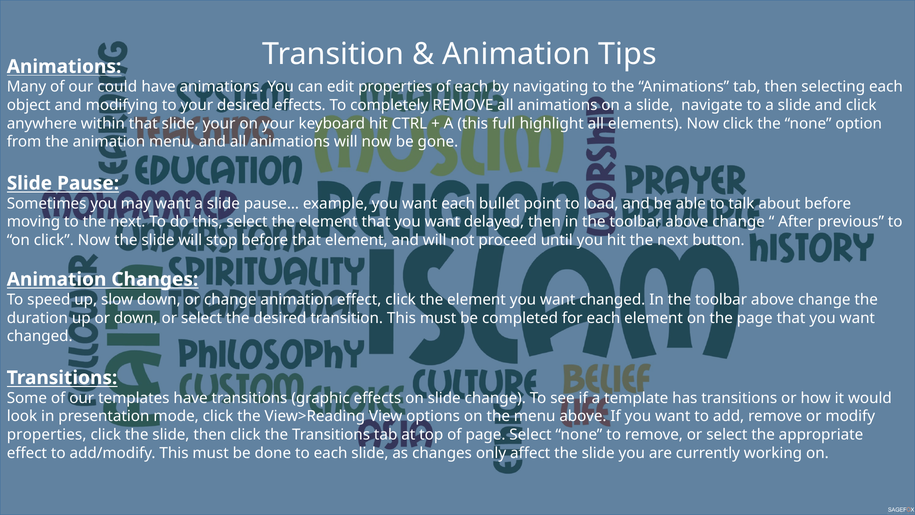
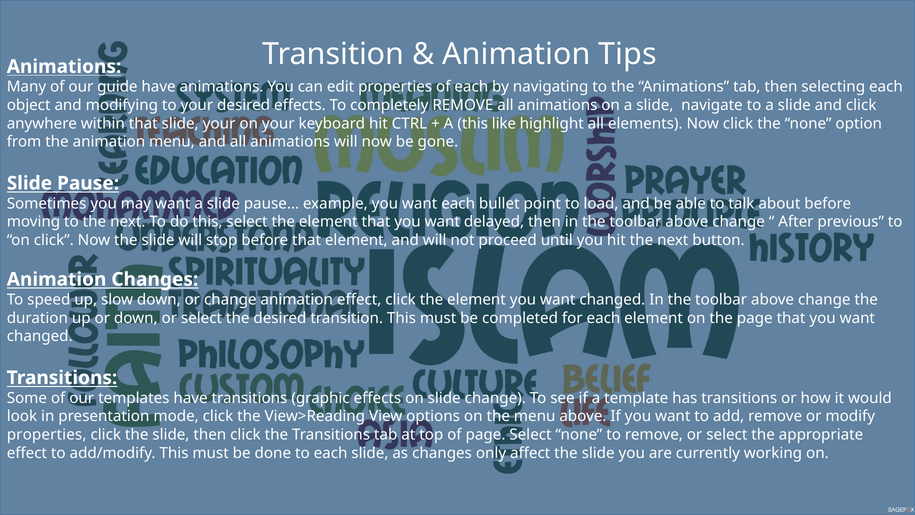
could: could -> guide (117, 87)
full: full -> like (504, 123)
